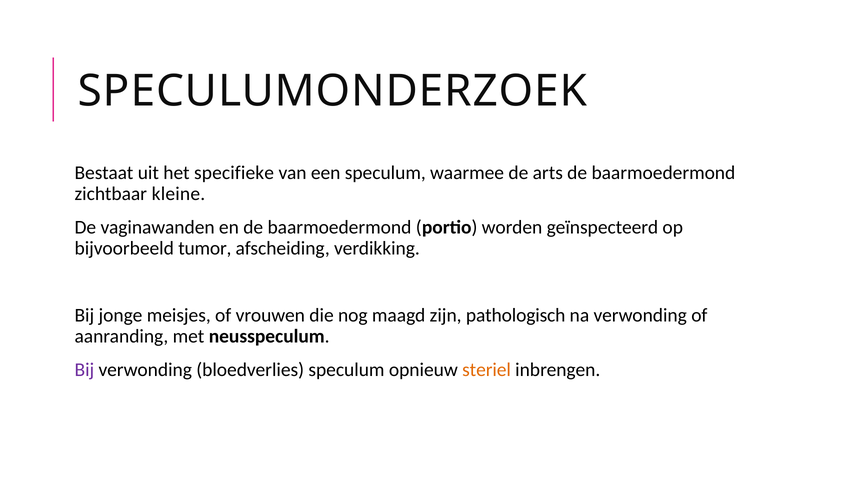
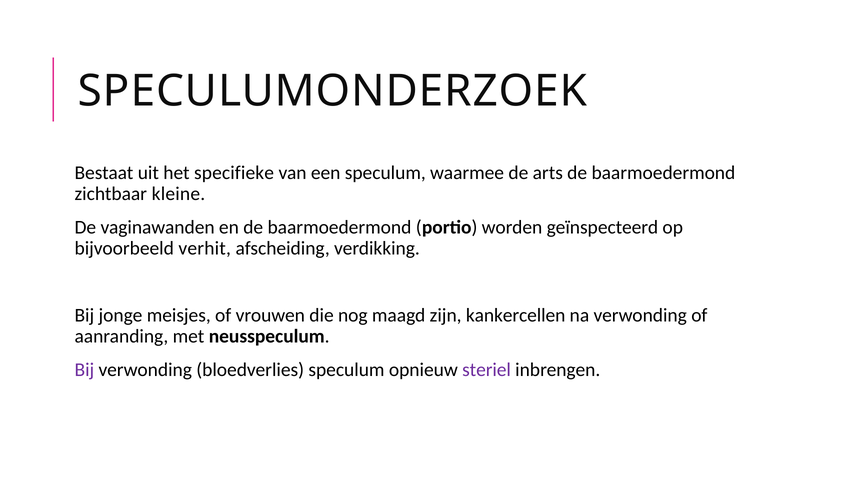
tumor: tumor -> verhit (205, 248)
pathologisch: pathologisch -> kankercellen (516, 315)
steriel colour: orange -> purple (487, 370)
